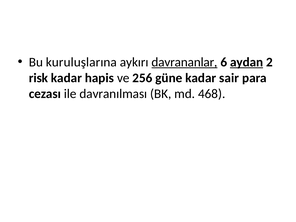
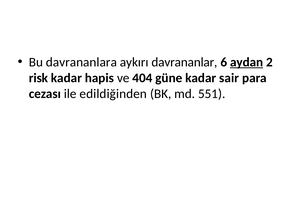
kuruluşlarına: kuruluşlarına -> davrananlara (81, 62)
davrananlar underline: present -> none (185, 62)
256: 256 -> 404 (142, 78)
davranılması: davranılması -> edildiğinden (113, 94)
468: 468 -> 551 (212, 94)
